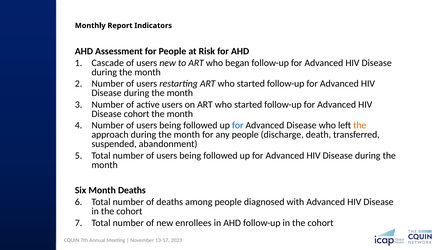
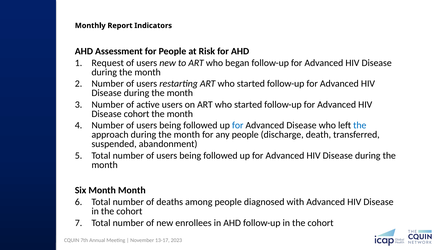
Cascade: Cascade -> Request (108, 63)
the colour: orange -> blue (360, 125)
Month Deaths: Deaths -> Month (132, 190)
